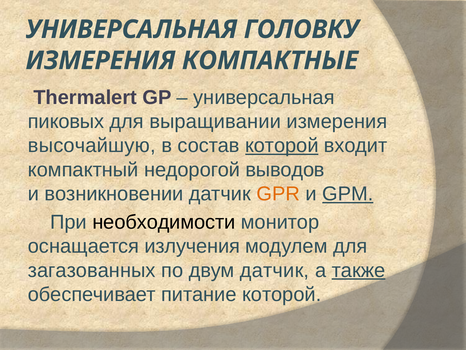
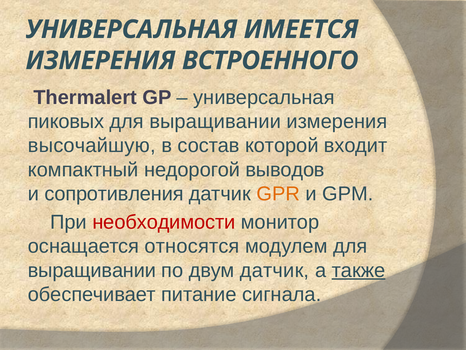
ГОЛОВКУ: ГОЛОВКУ -> ИМЕЕТСЯ (301, 29)
КОМПАКТНЫЕ: КОМПАКТНЫЕ -> ВСТРОЕННОГО (270, 60)
которой underline: present -> none (282, 145)
возникновении: возникновении -> сопротивления (114, 194)
GPM underline: present -> none (348, 194)
необходимости colour: black -> red (164, 222)
излучения: излучения -> относятся (192, 246)
загазованных: загазованных -> выращивании (92, 270)
питание которой: которой -> сигнала (282, 294)
